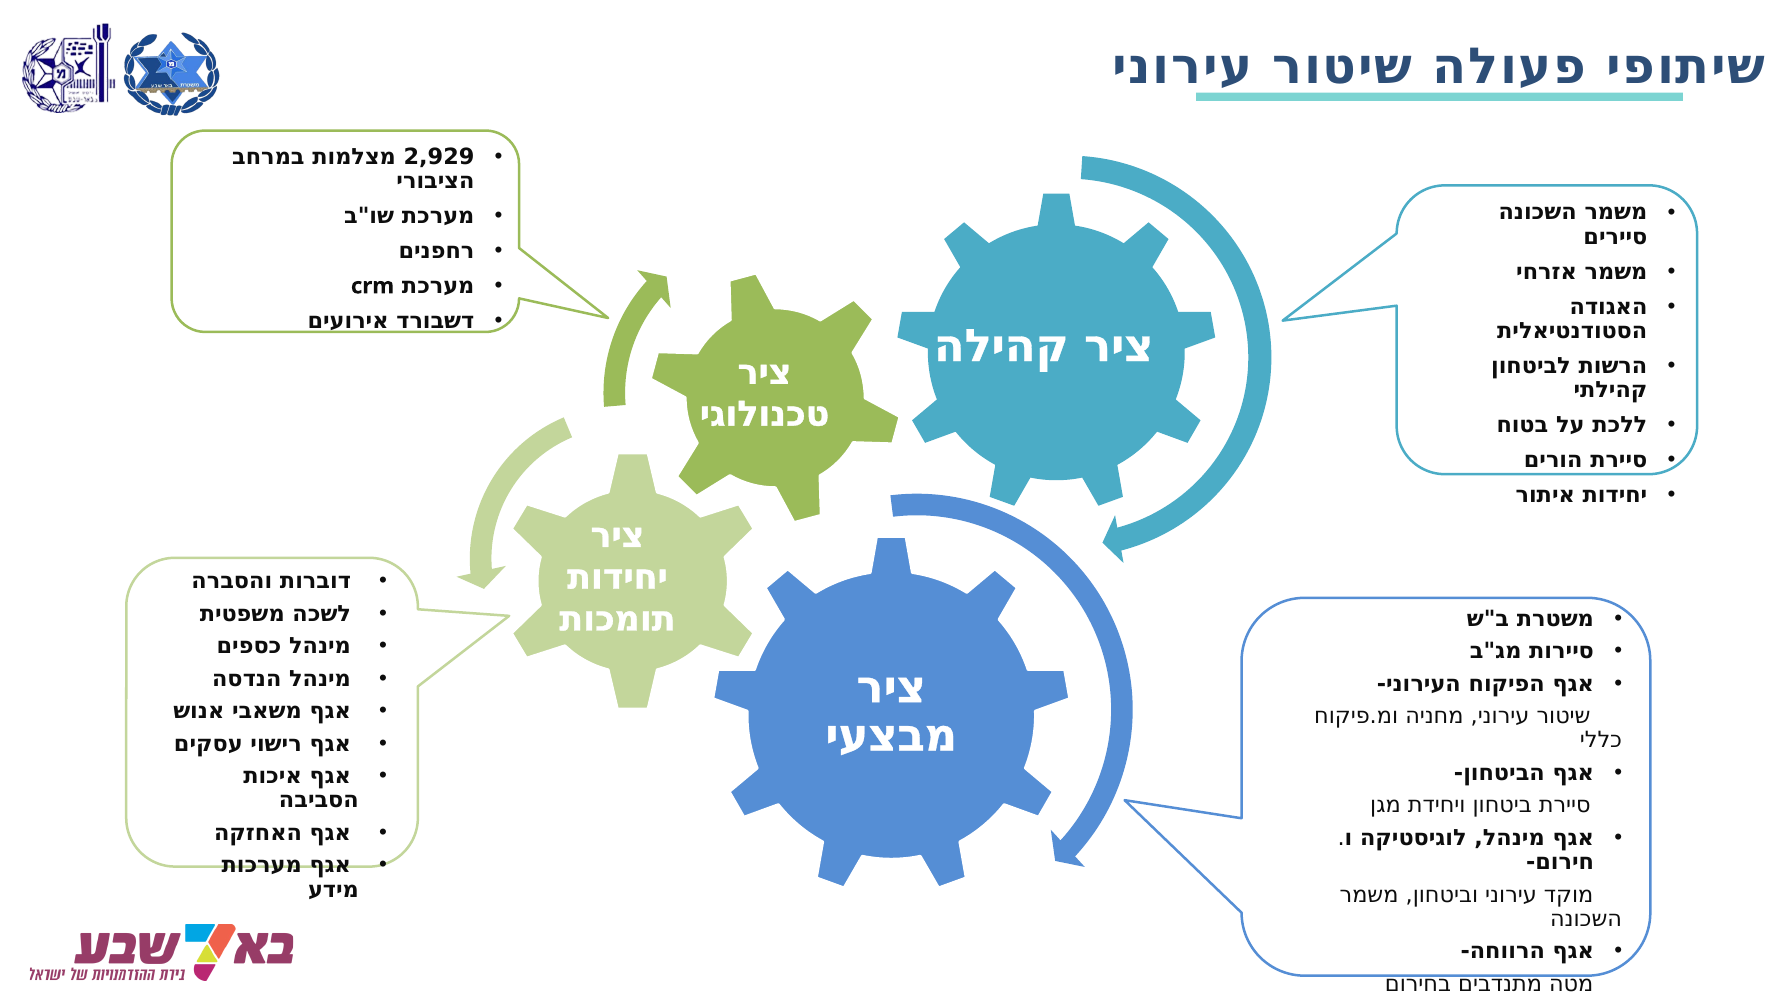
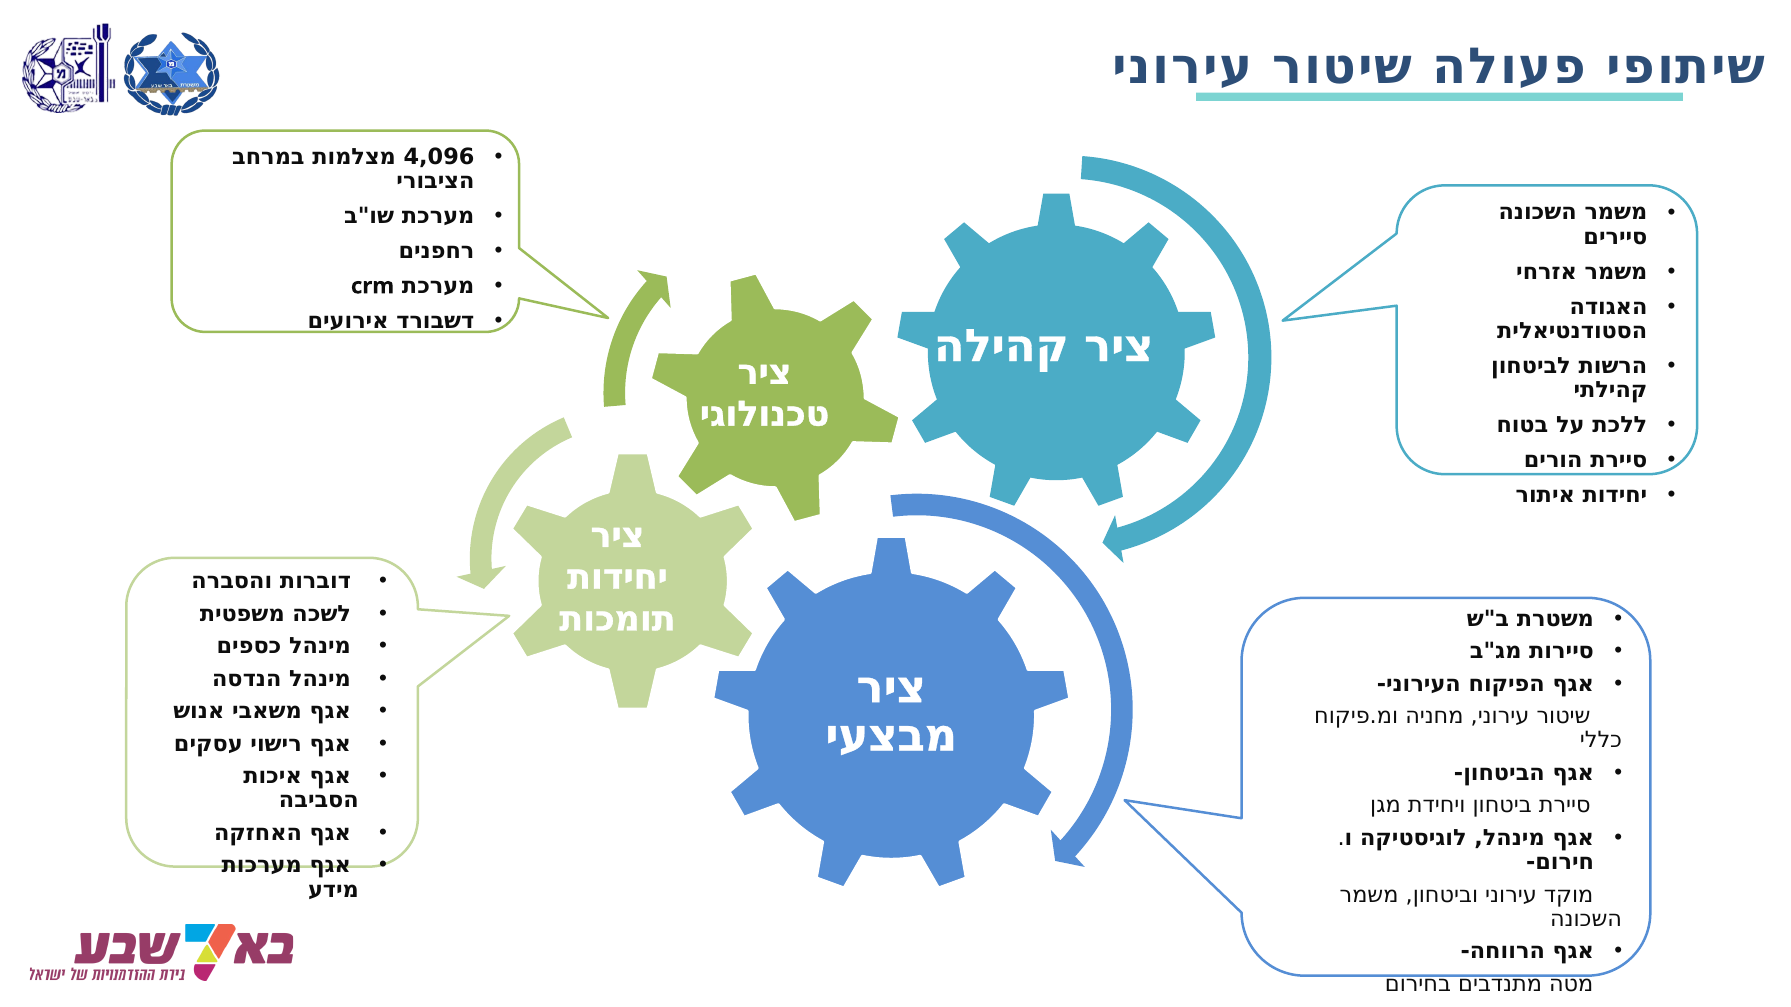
2,929: 2,929 -> 4,096 (439, 157)
